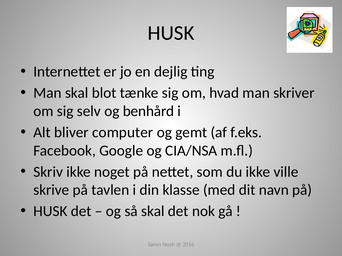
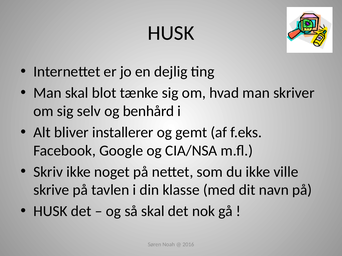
computer: computer -> installerer (123, 133)
